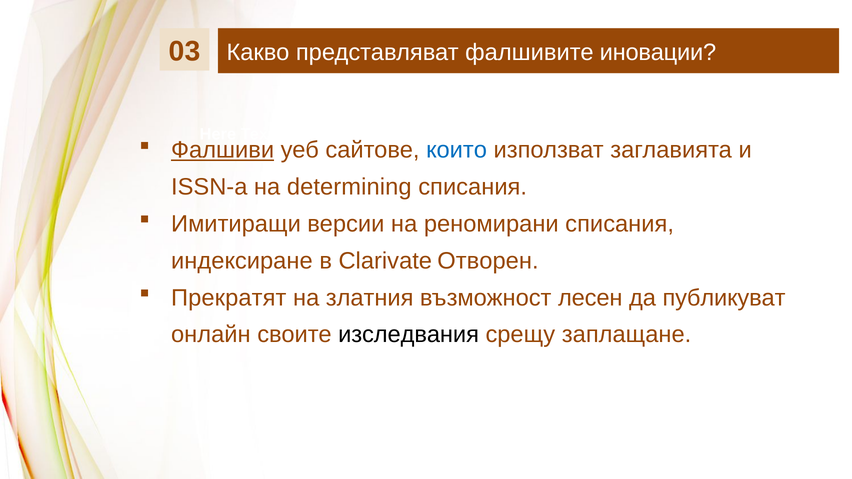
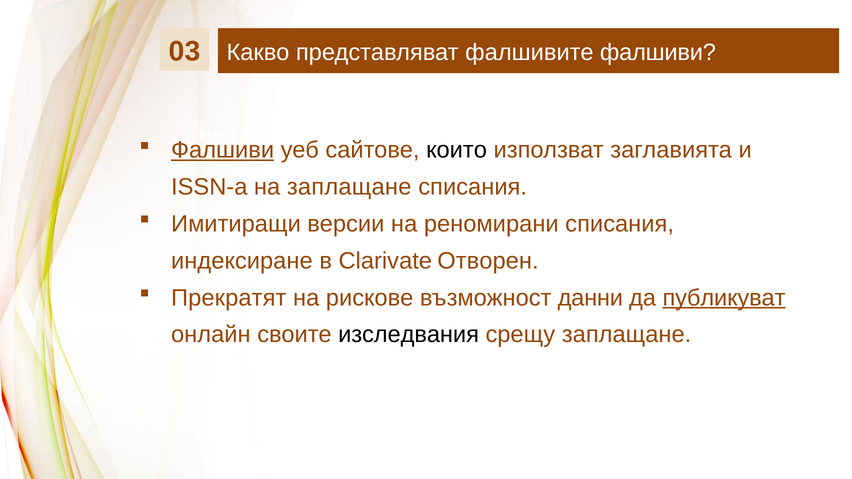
фалшивите иновации: иновации -> фалшиви (658, 52)
които colour: blue -> black (457, 150)
на determining: determining -> заплащане (349, 187)
златния: златния -> рискове (370, 298)
лесен: лесен -> данни (590, 298)
публикуват underline: none -> present (724, 298)
